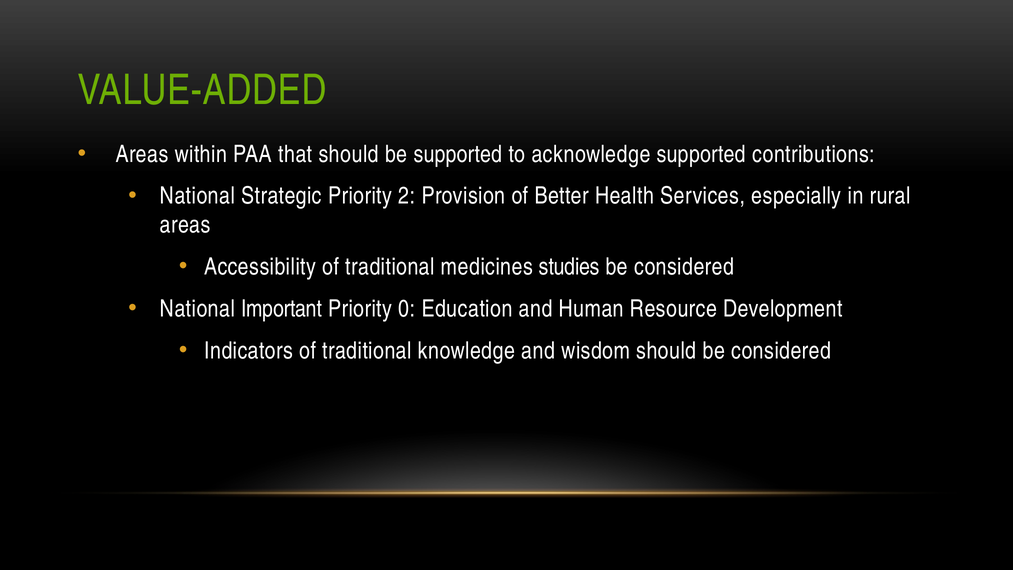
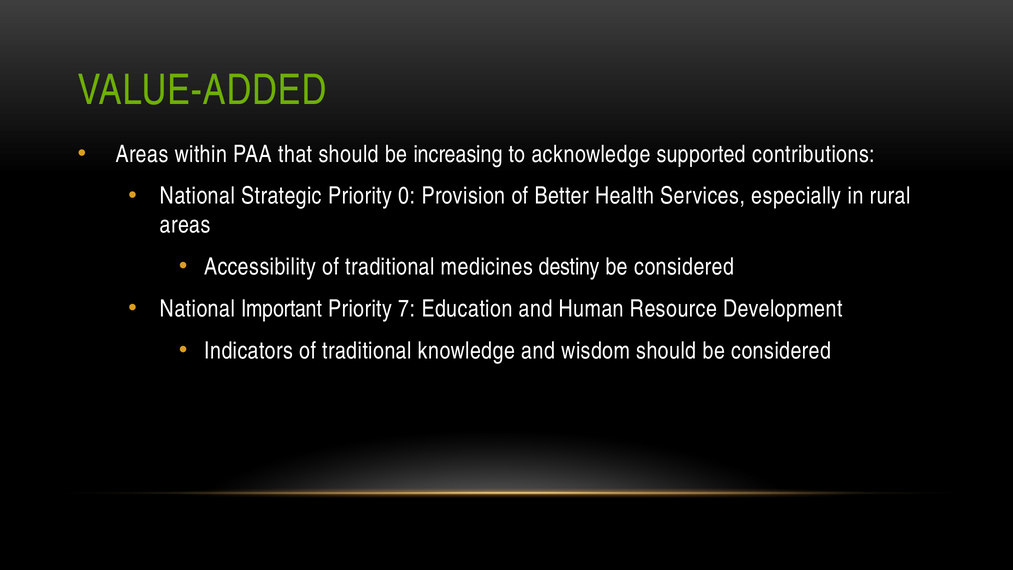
be supported: supported -> increasing (458, 154)
2: 2 -> 0 (407, 196)
studies: studies -> destiny (569, 267)
0: 0 -> 7 (407, 309)
